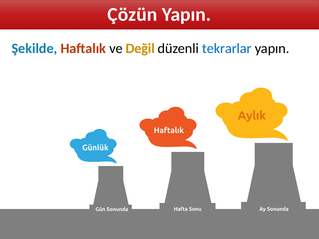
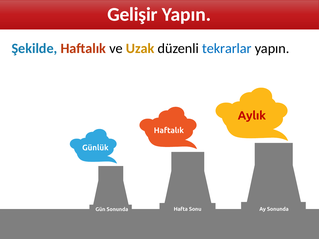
Çözün: Çözün -> Gelişir (132, 15)
Değil: Değil -> Uzak (140, 48)
Aylık colour: orange -> red (252, 116)
